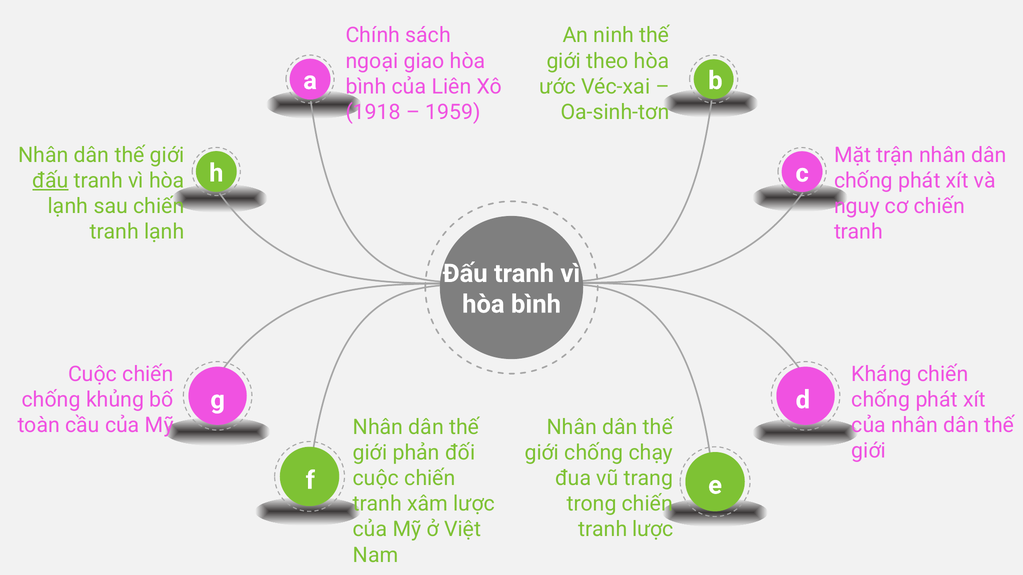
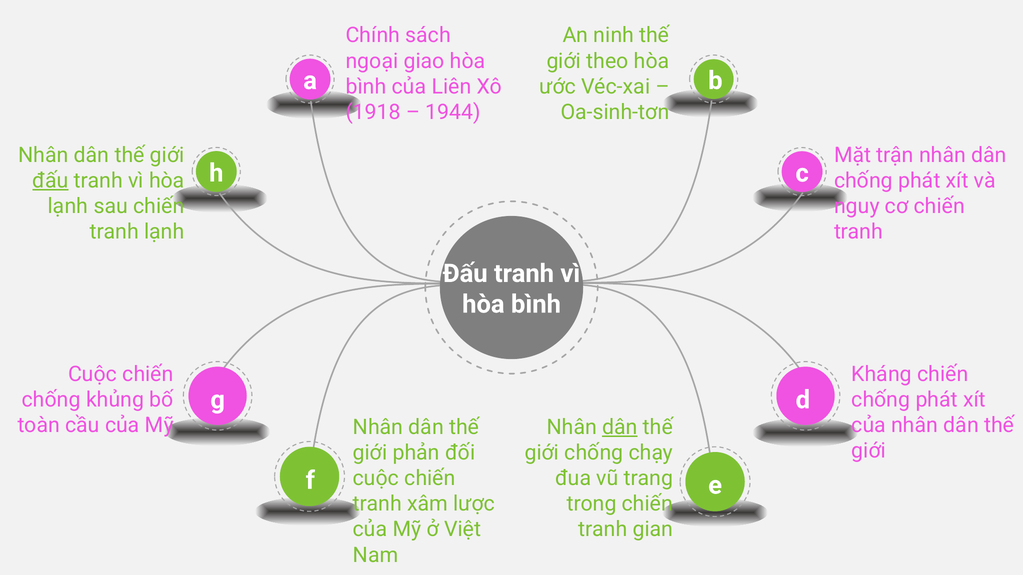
1959: 1959 -> 1944 (453, 112)
dân underline: none -> present (620, 428)
tranh lược: lược -> gian (653, 530)
